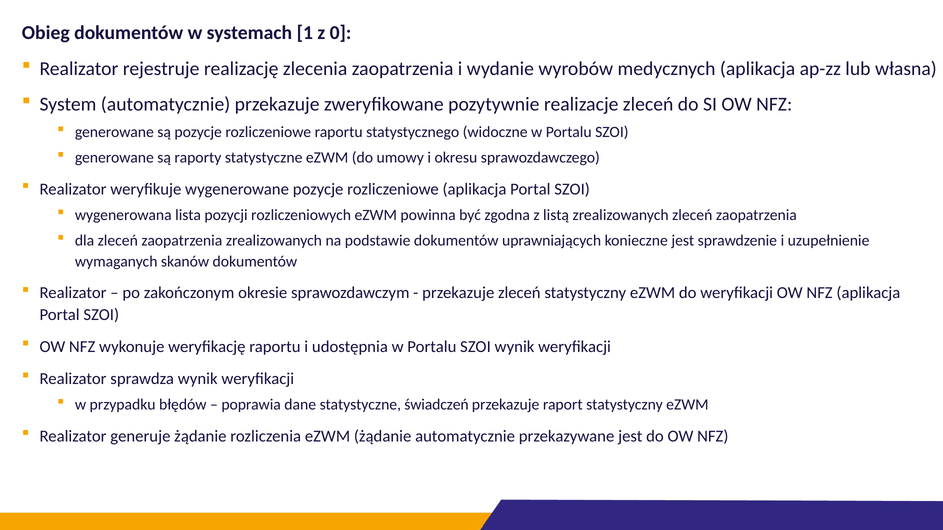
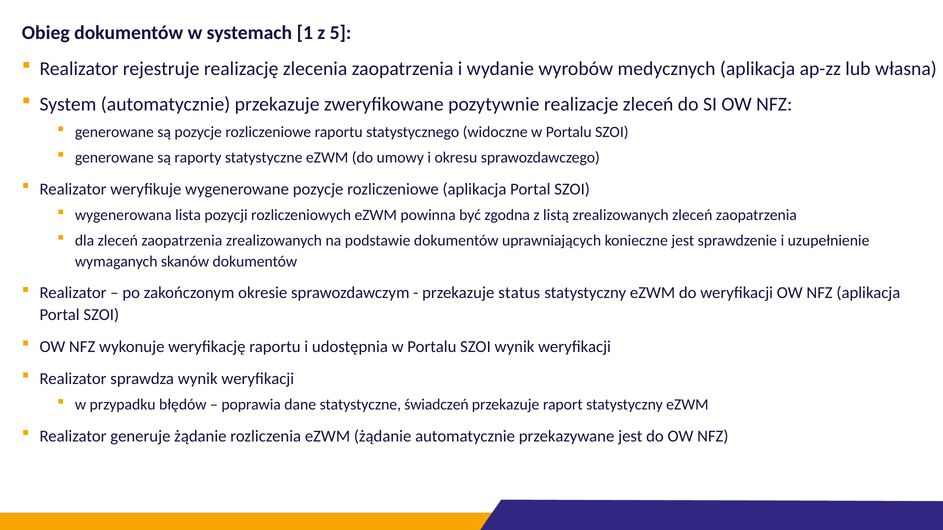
0: 0 -> 5 (341, 33)
przekazuje zleceń: zleceń -> status (519, 293)
